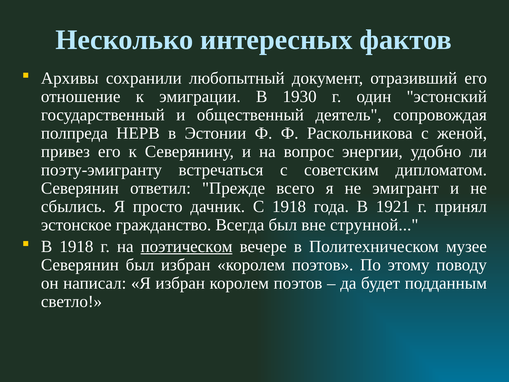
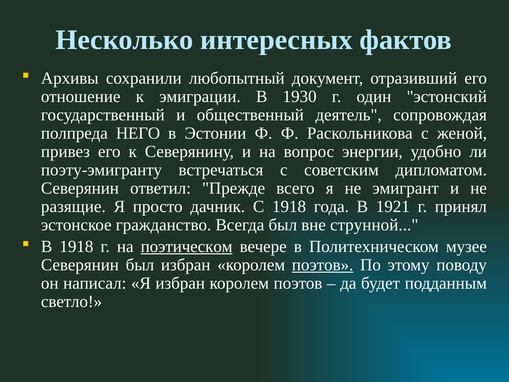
НЕРВ: НЕРВ -> НЕГО (138, 133)
сбылись: сбылись -> разящие (73, 206)
поэтов underline: none -> present (323, 265)
